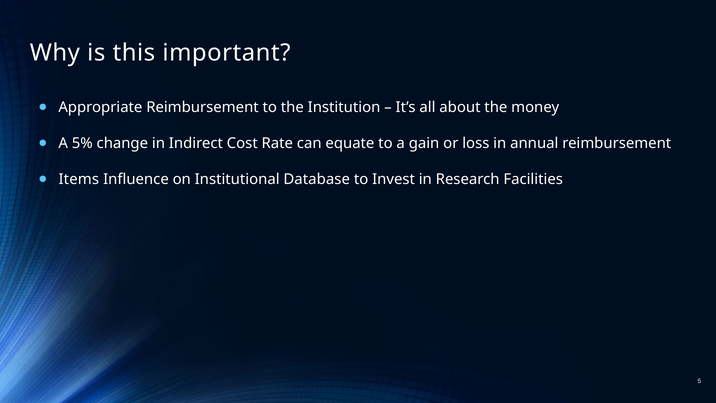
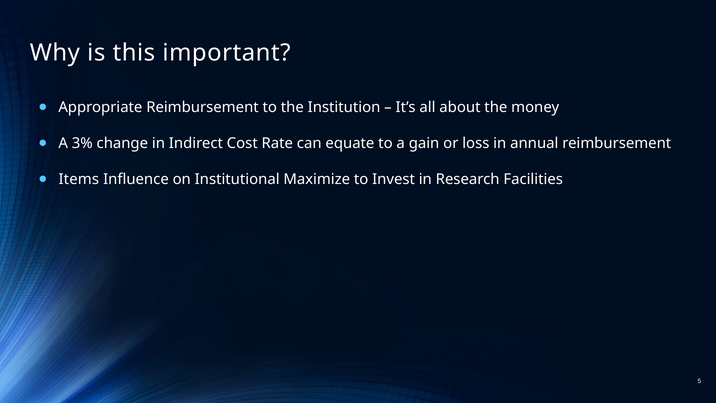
5%: 5% -> 3% (82, 143)
Database: Database -> Maximize (317, 179)
